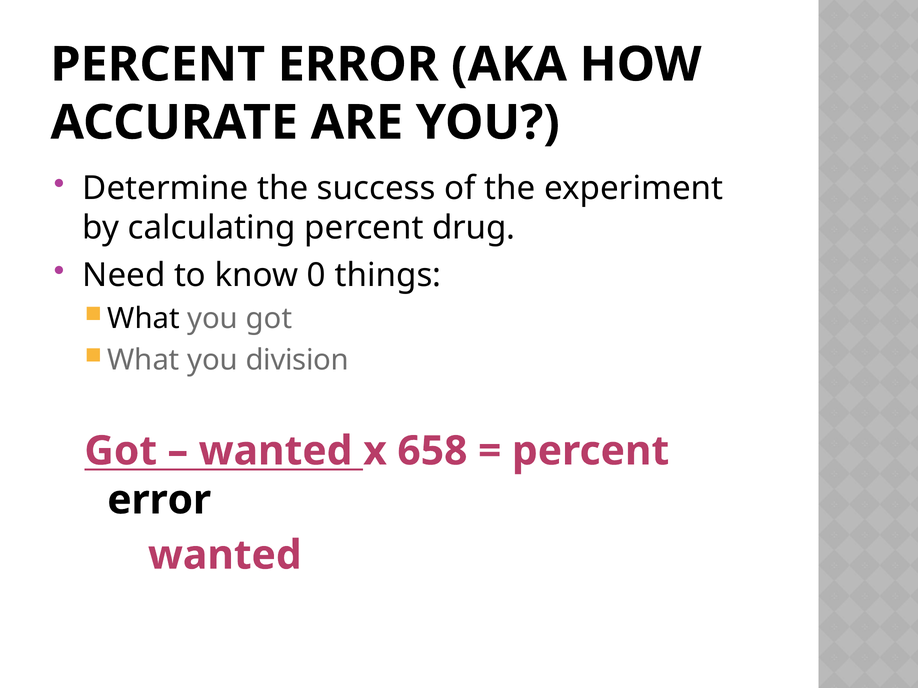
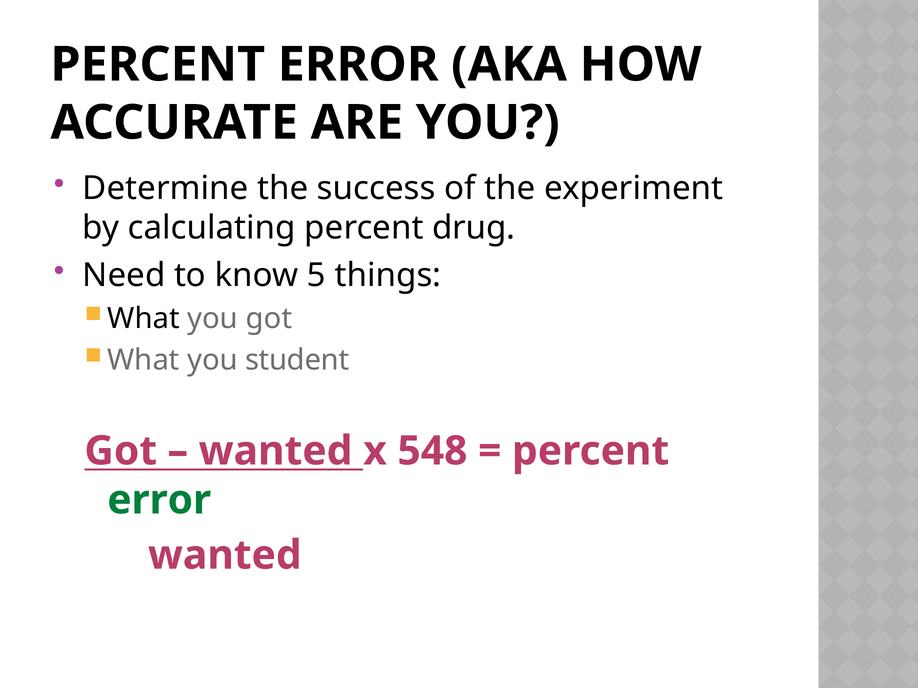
0: 0 -> 5 (316, 275)
division: division -> student (297, 361)
658: 658 -> 548 (432, 451)
error colour: black -> green (159, 500)
